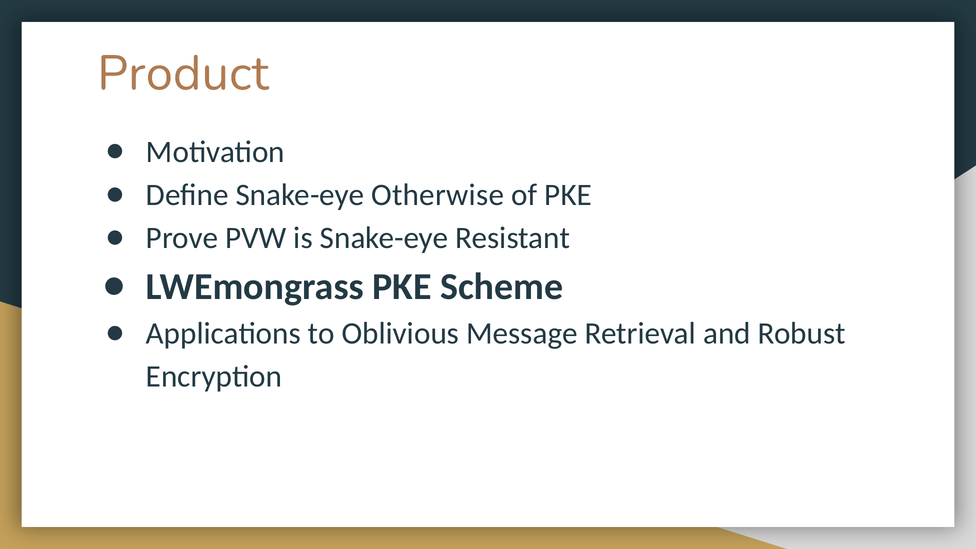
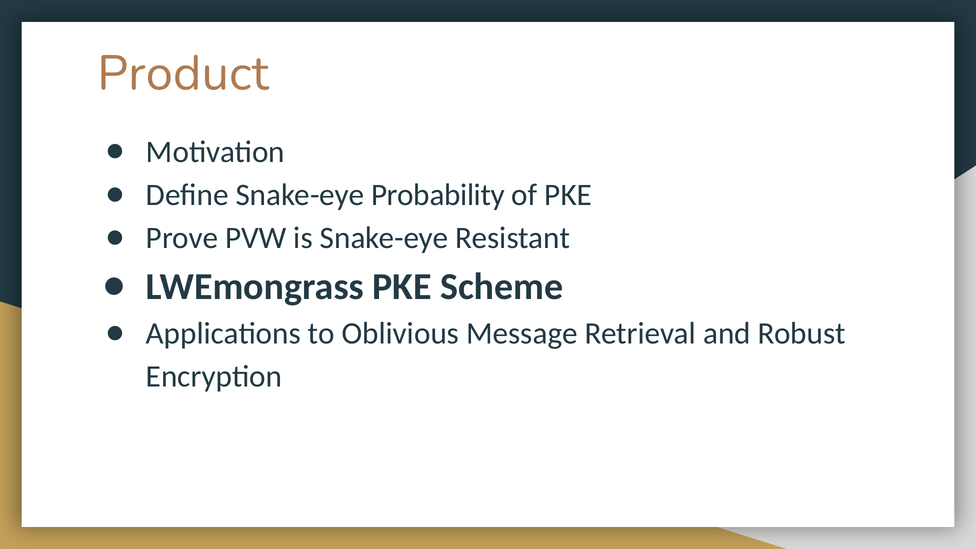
Otherwise: Otherwise -> Probability (438, 195)
